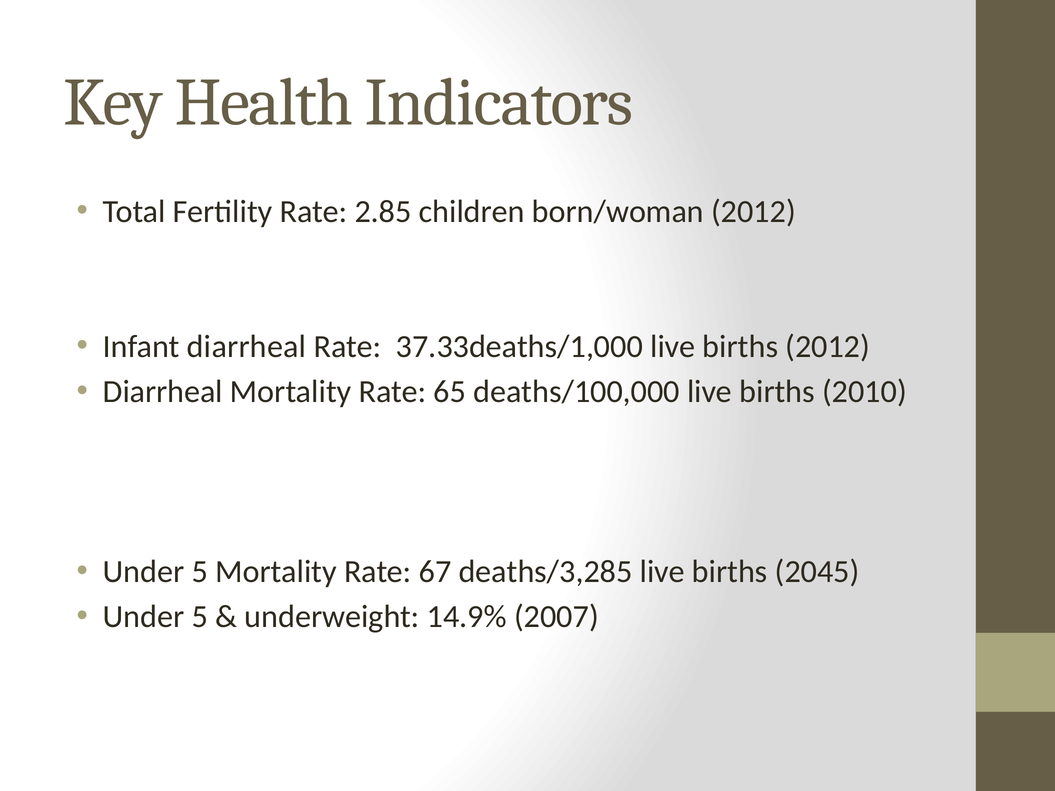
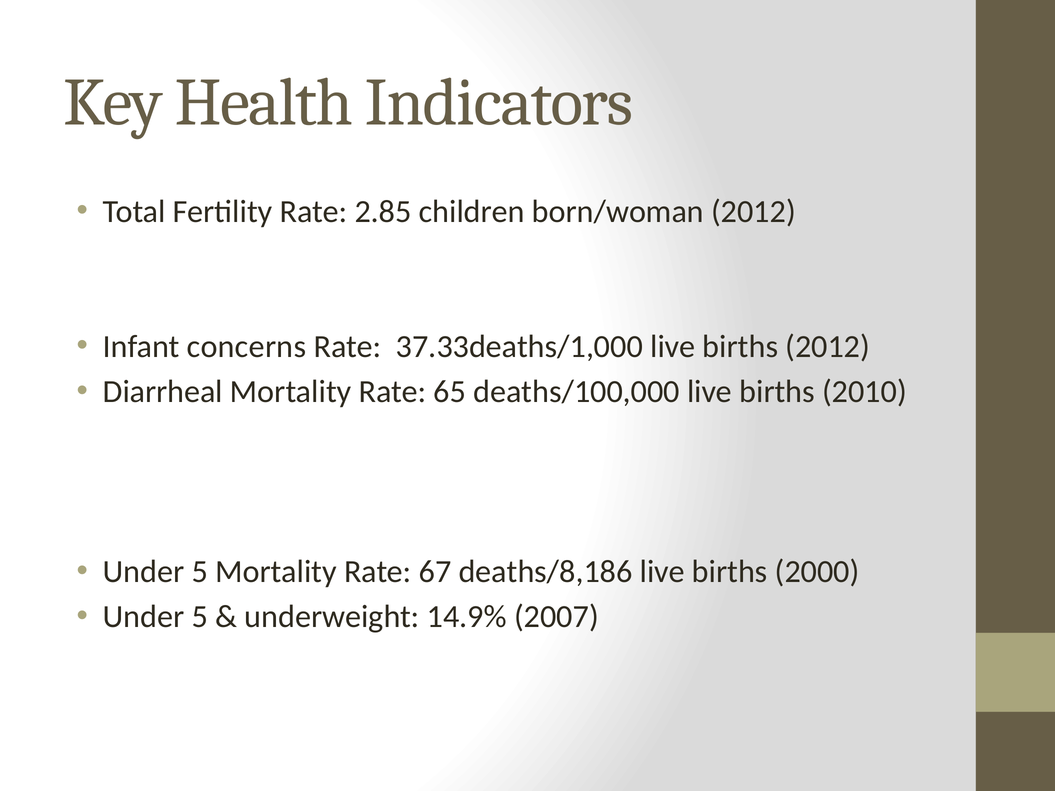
Infant diarrheal: diarrheal -> concerns (247, 347)
deaths/3,285: deaths/3,285 -> deaths/8,186 (546, 572)
2045: 2045 -> 2000 (817, 572)
